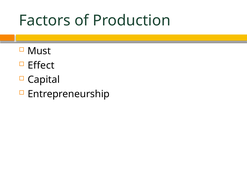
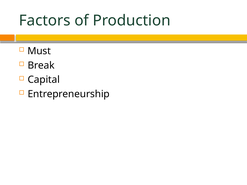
Effect: Effect -> Break (41, 65)
